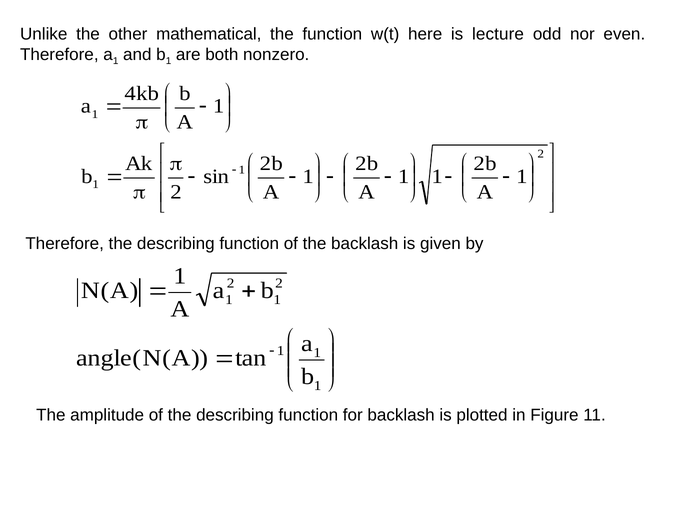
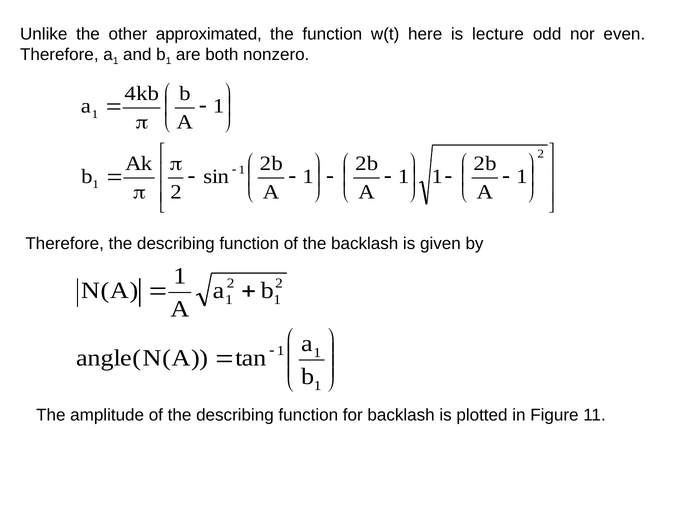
mathematical: mathematical -> approximated (209, 34)
